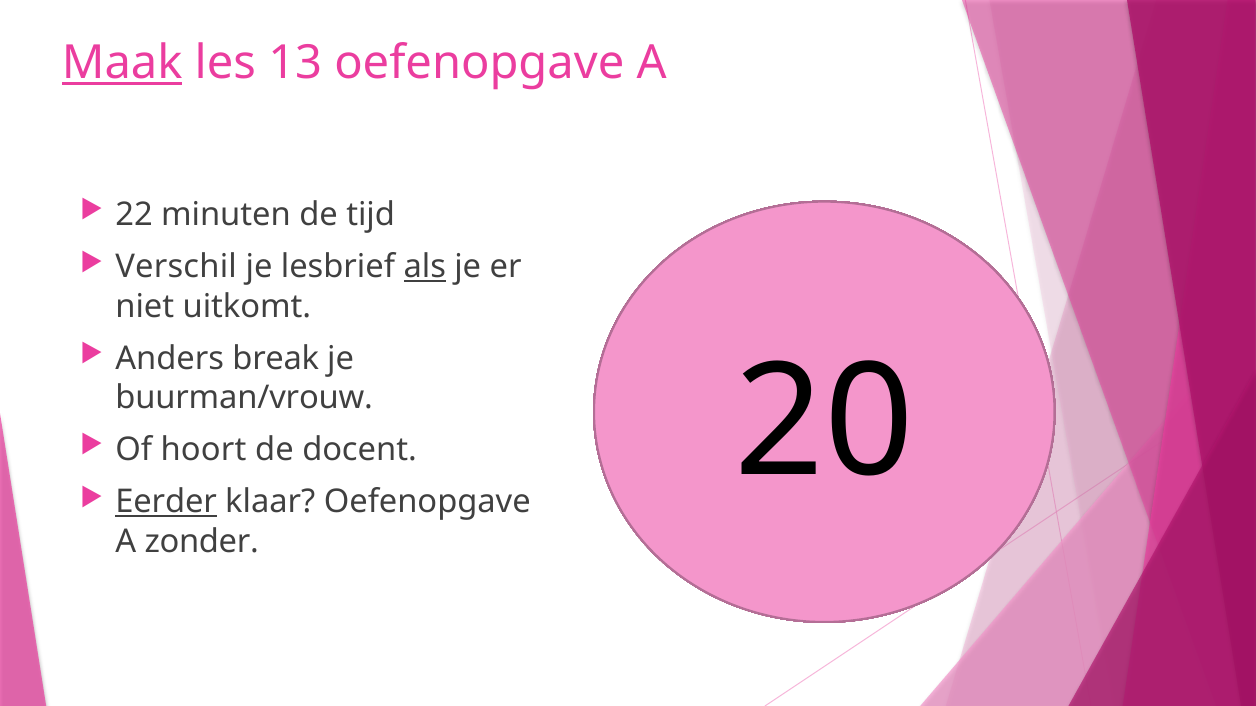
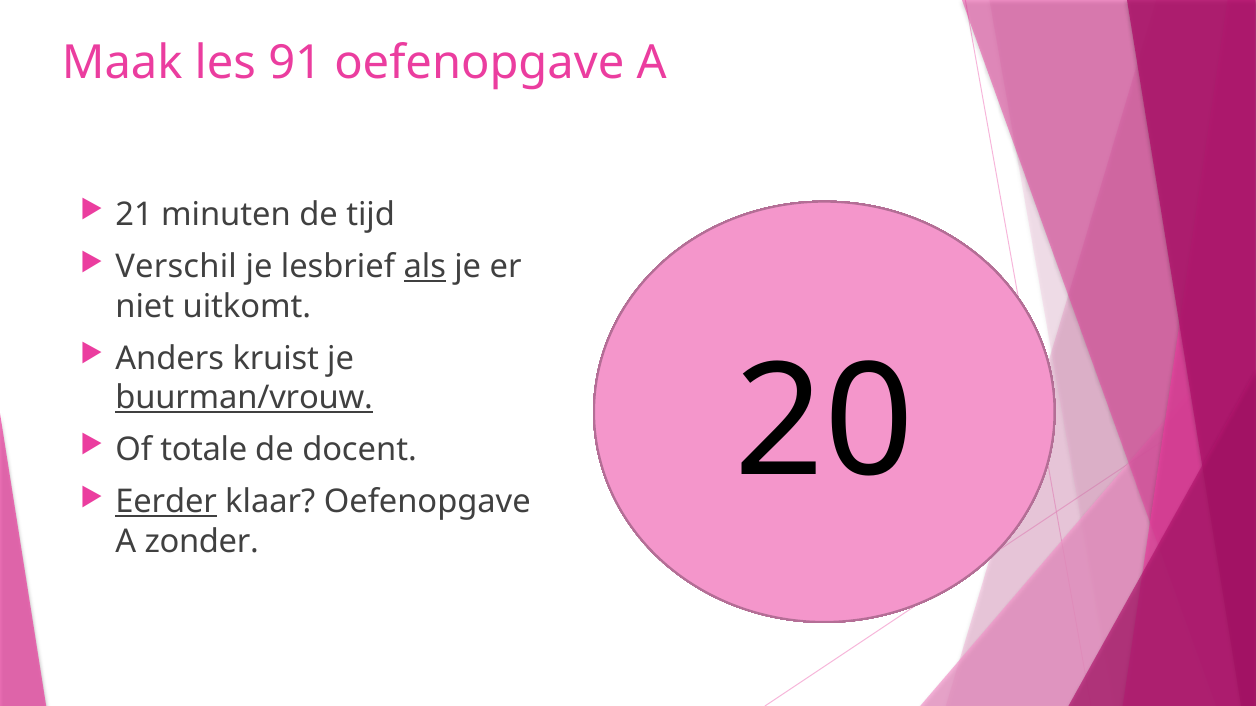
Maak underline: present -> none (122, 63)
les 13: 13 -> 91 (295, 63)
22: 22 -> 21 (134, 215)
break: break -> kruist (276, 359)
buurman/vrouw underline: none -> present (244, 398)
hoort: hoort -> totale (204, 450)
